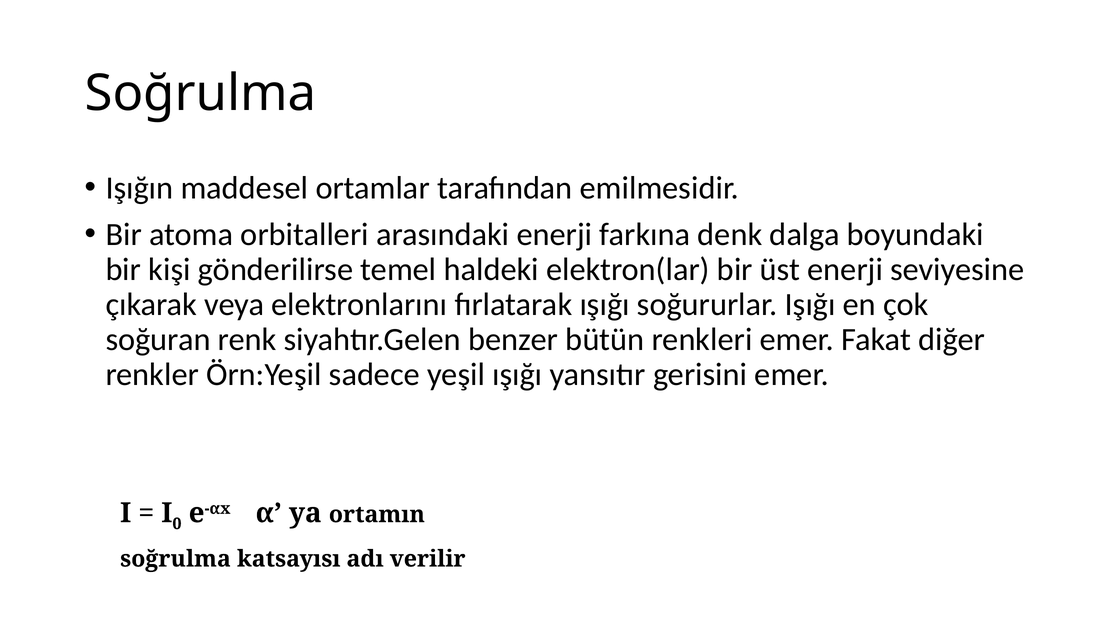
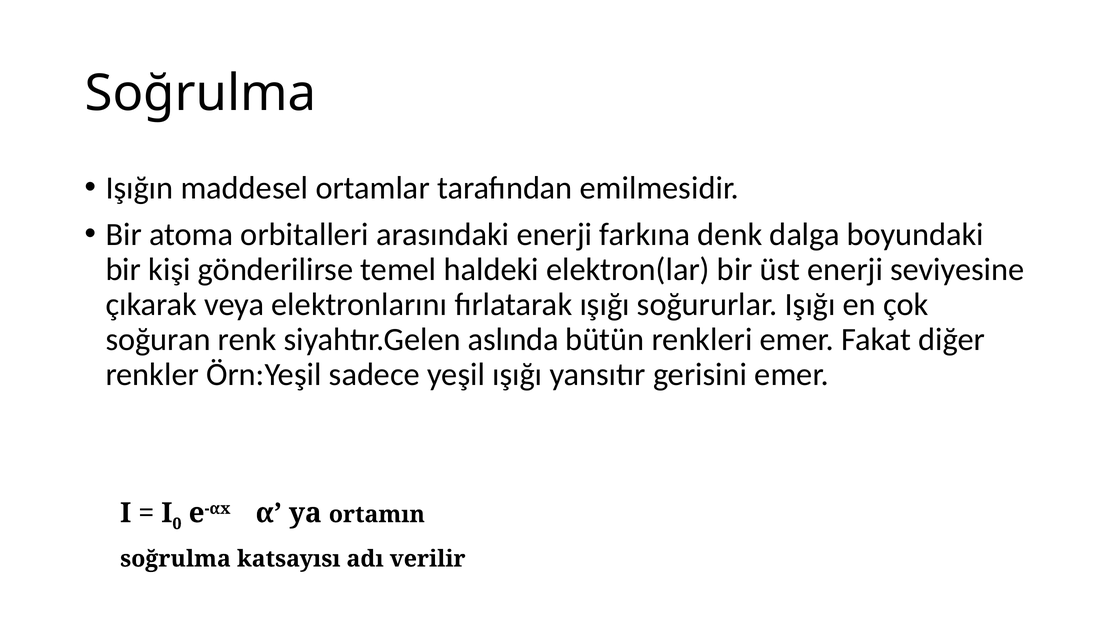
benzer: benzer -> aslında (513, 339)
